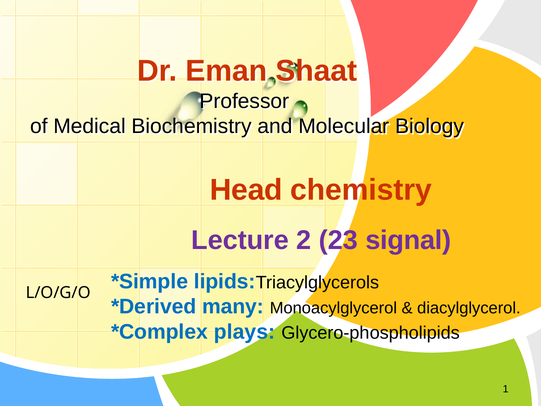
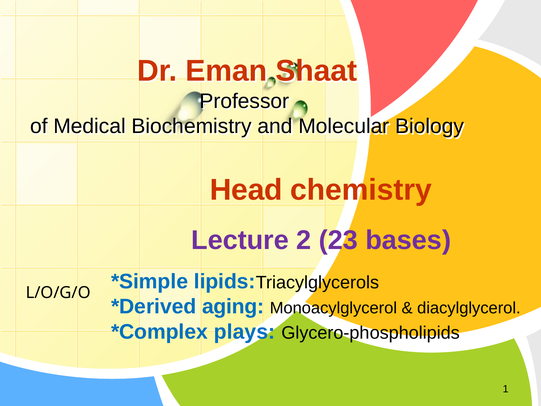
signal: signal -> bases (408, 240)
many: many -> aging (233, 306)
